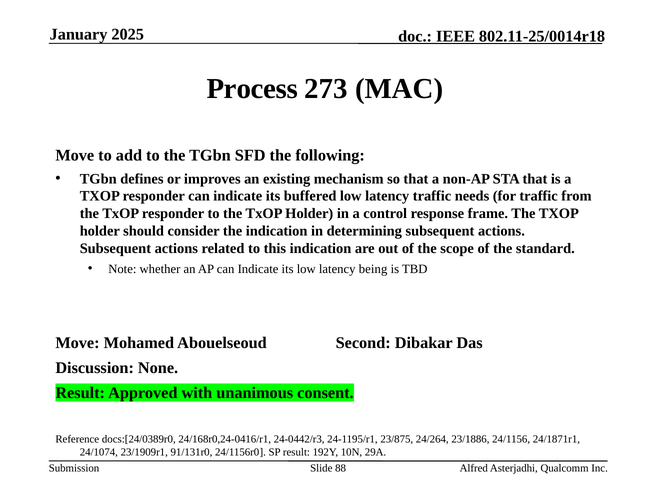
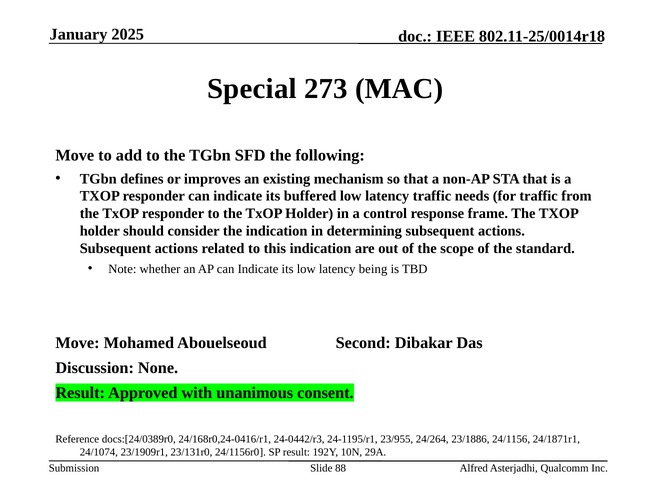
Process: Process -> Special (252, 89)
23/875: 23/875 -> 23/955 (397, 439)
91/131r0: 91/131r0 -> 23/131r0 (191, 452)
